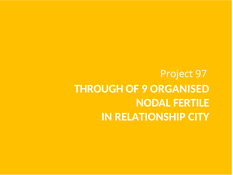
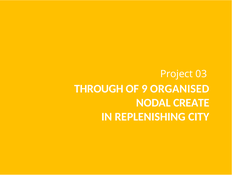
97: 97 -> 03 (201, 74)
FERTILE: FERTILE -> CREATE (191, 103)
RELATIONSHIP: RELATIONSHIP -> REPLENISHING (150, 117)
